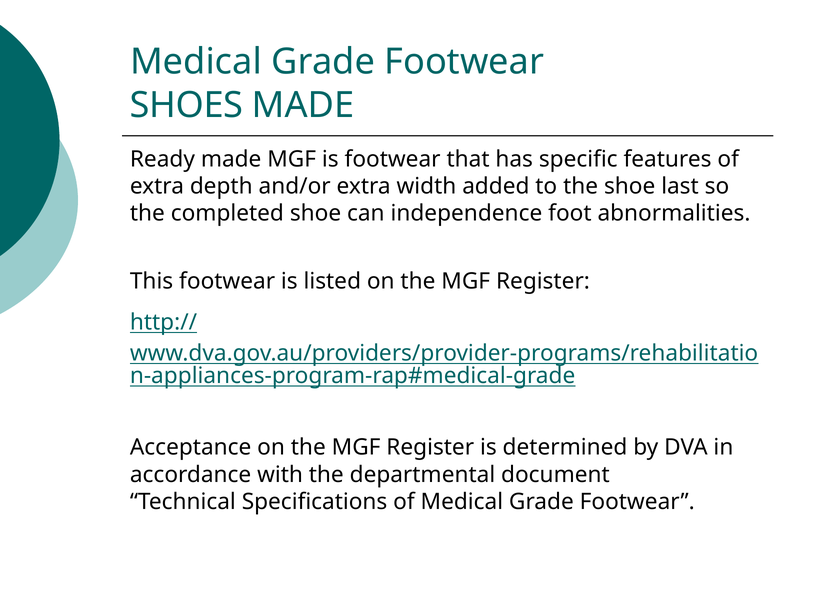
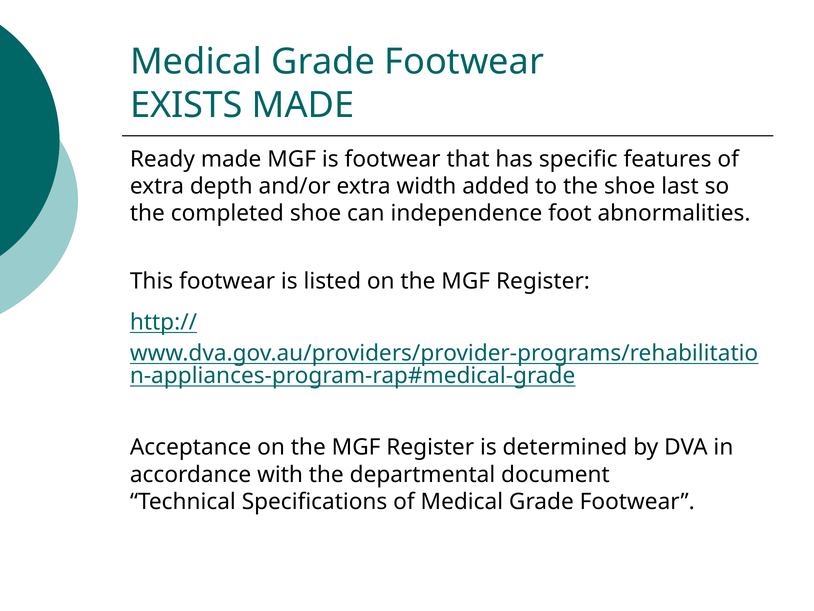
SHOES: SHOES -> EXISTS (186, 105)
